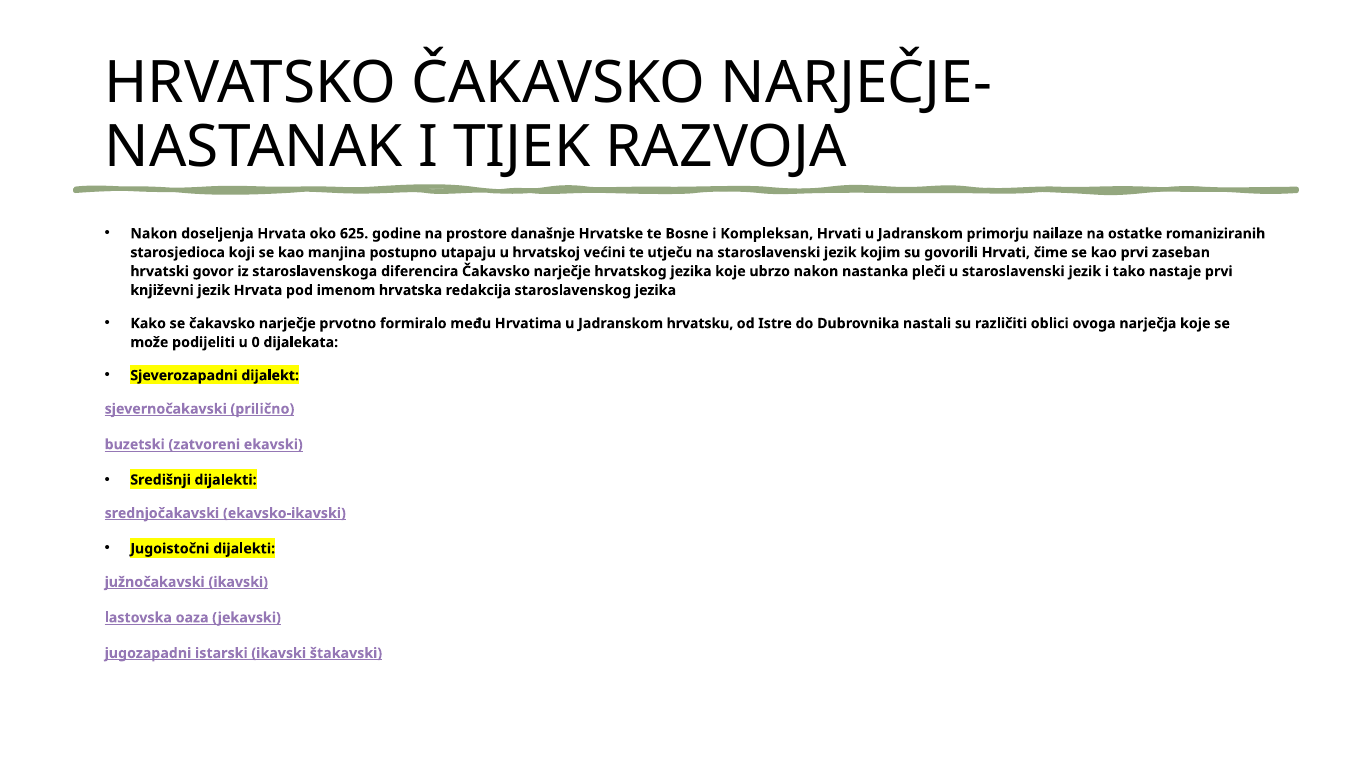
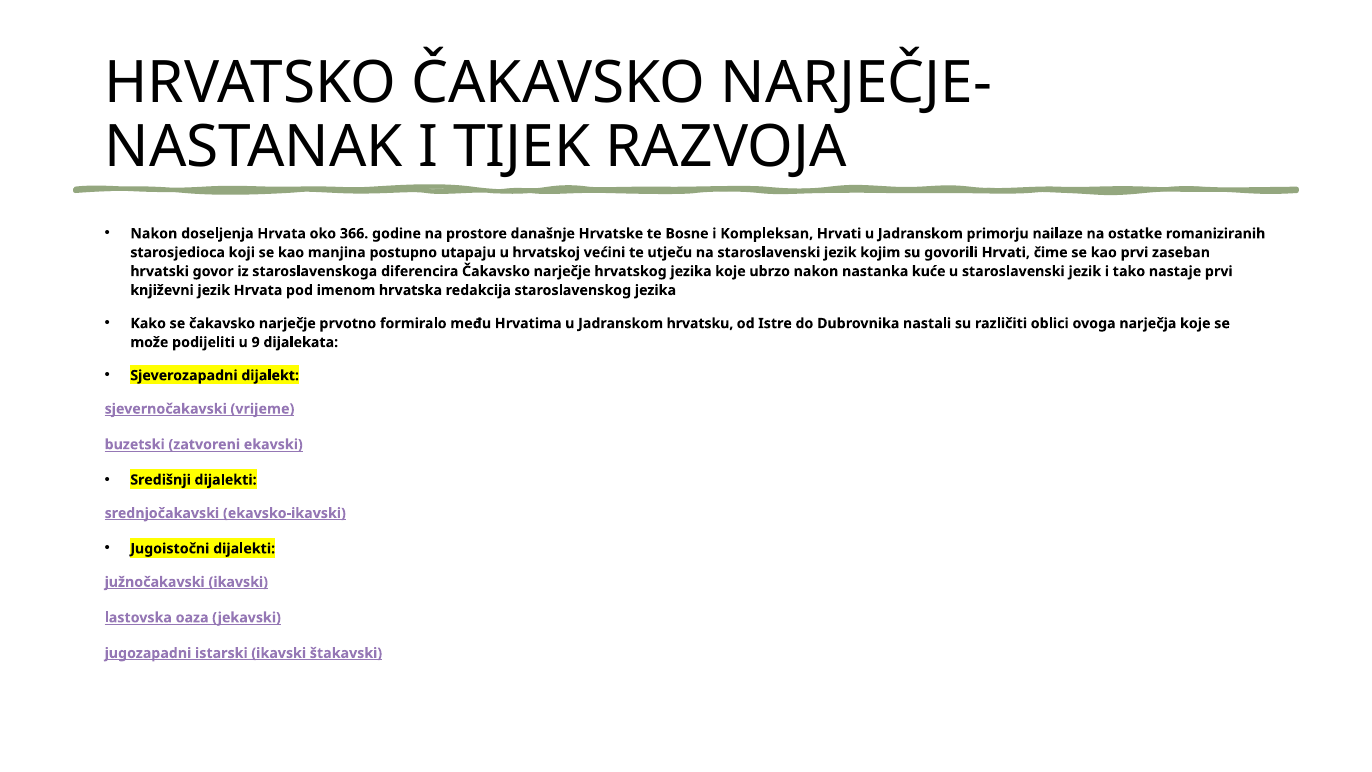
625: 625 -> 366 (354, 234)
pleči: pleči -> kuće (929, 271)
0: 0 -> 9 (256, 342)
prilično: prilično -> vrijeme (262, 409)
